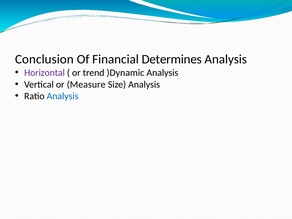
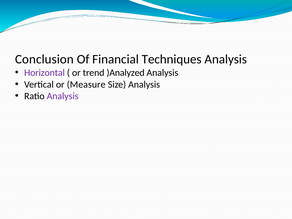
Determines: Determines -> Techniques (172, 59)
)Dynamic: )Dynamic -> )Analyzed (126, 73)
Analysis colour: blue -> purple (63, 96)
